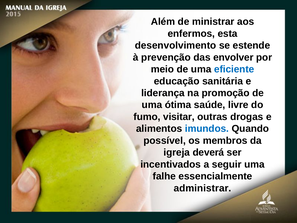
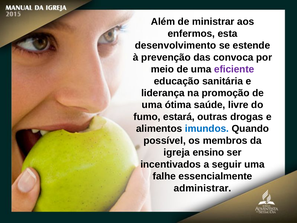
envolver: envolver -> convoca (233, 57)
eficiente colour: blue -> purple (234, 69)
visitar: visitar -> estará (179, 117)
deverá: deverá -> ensino (208, 152)
